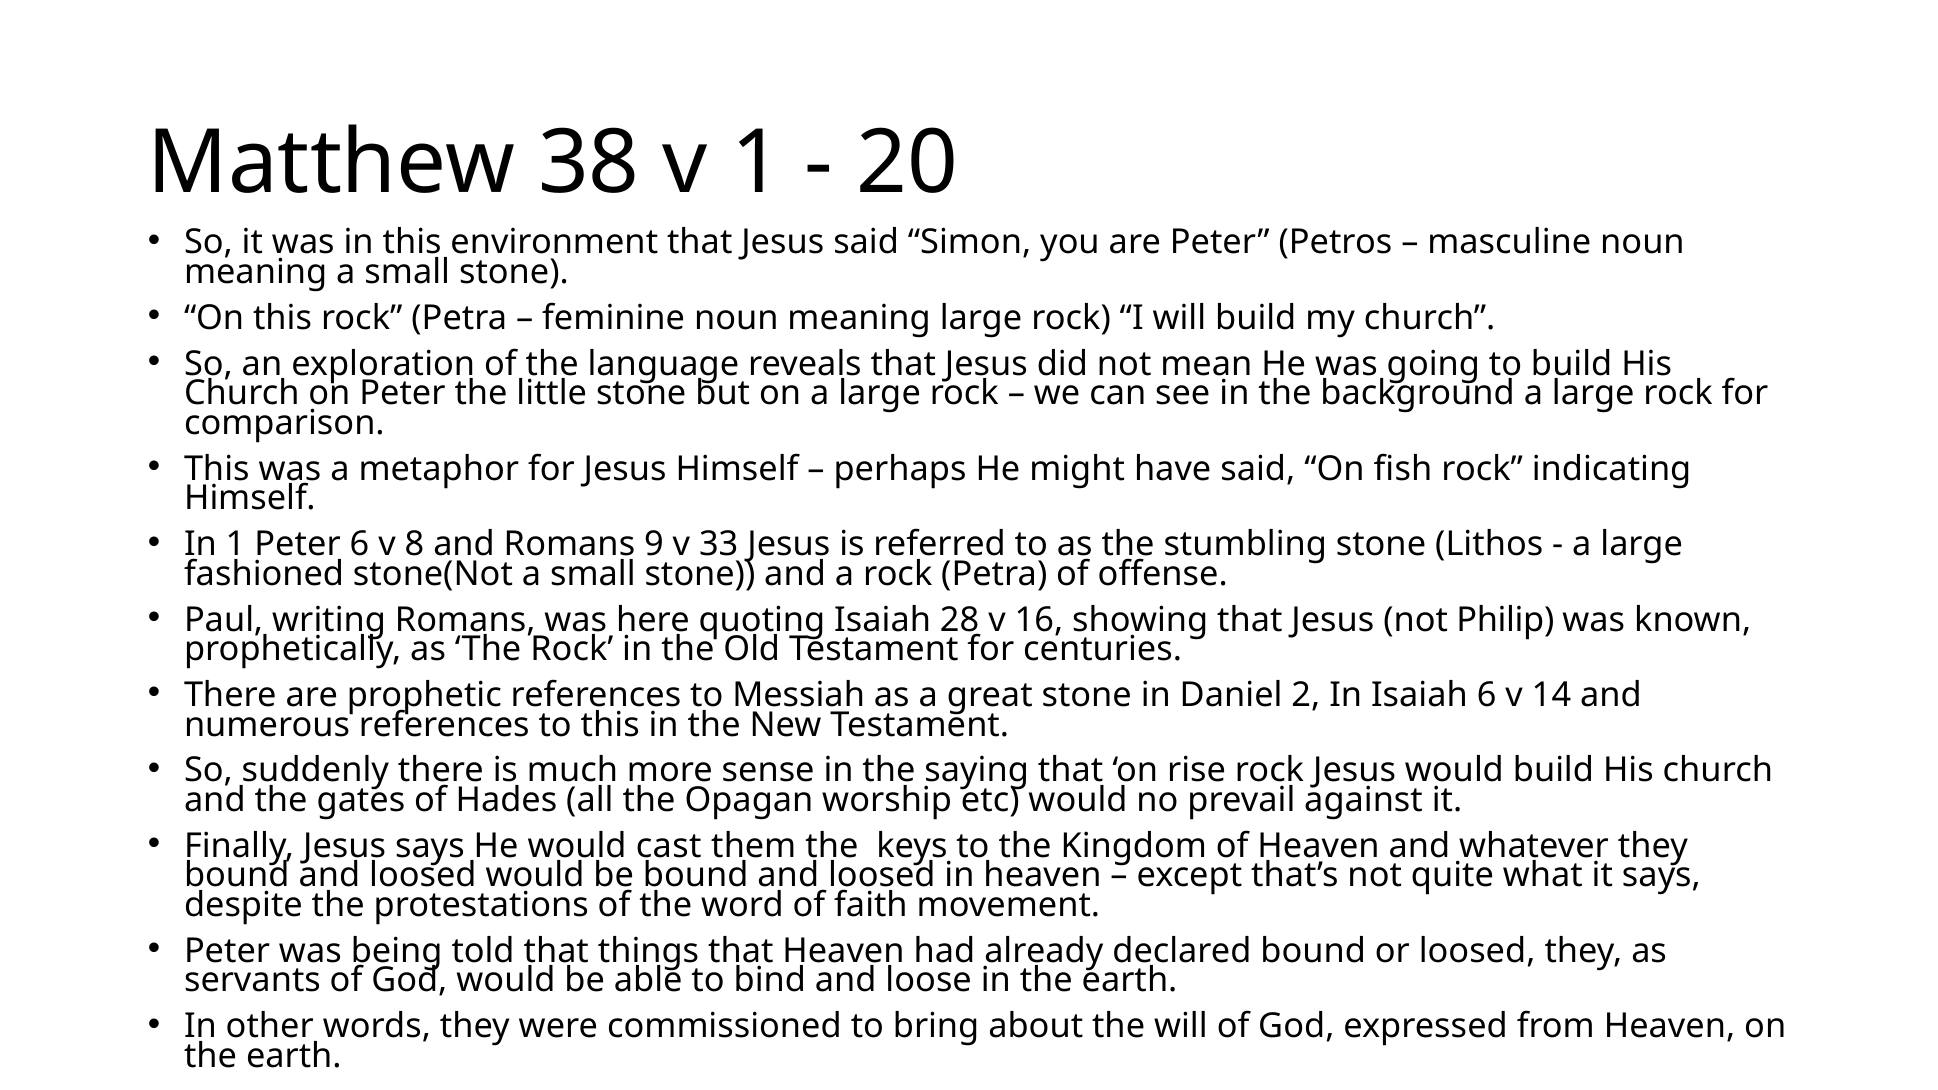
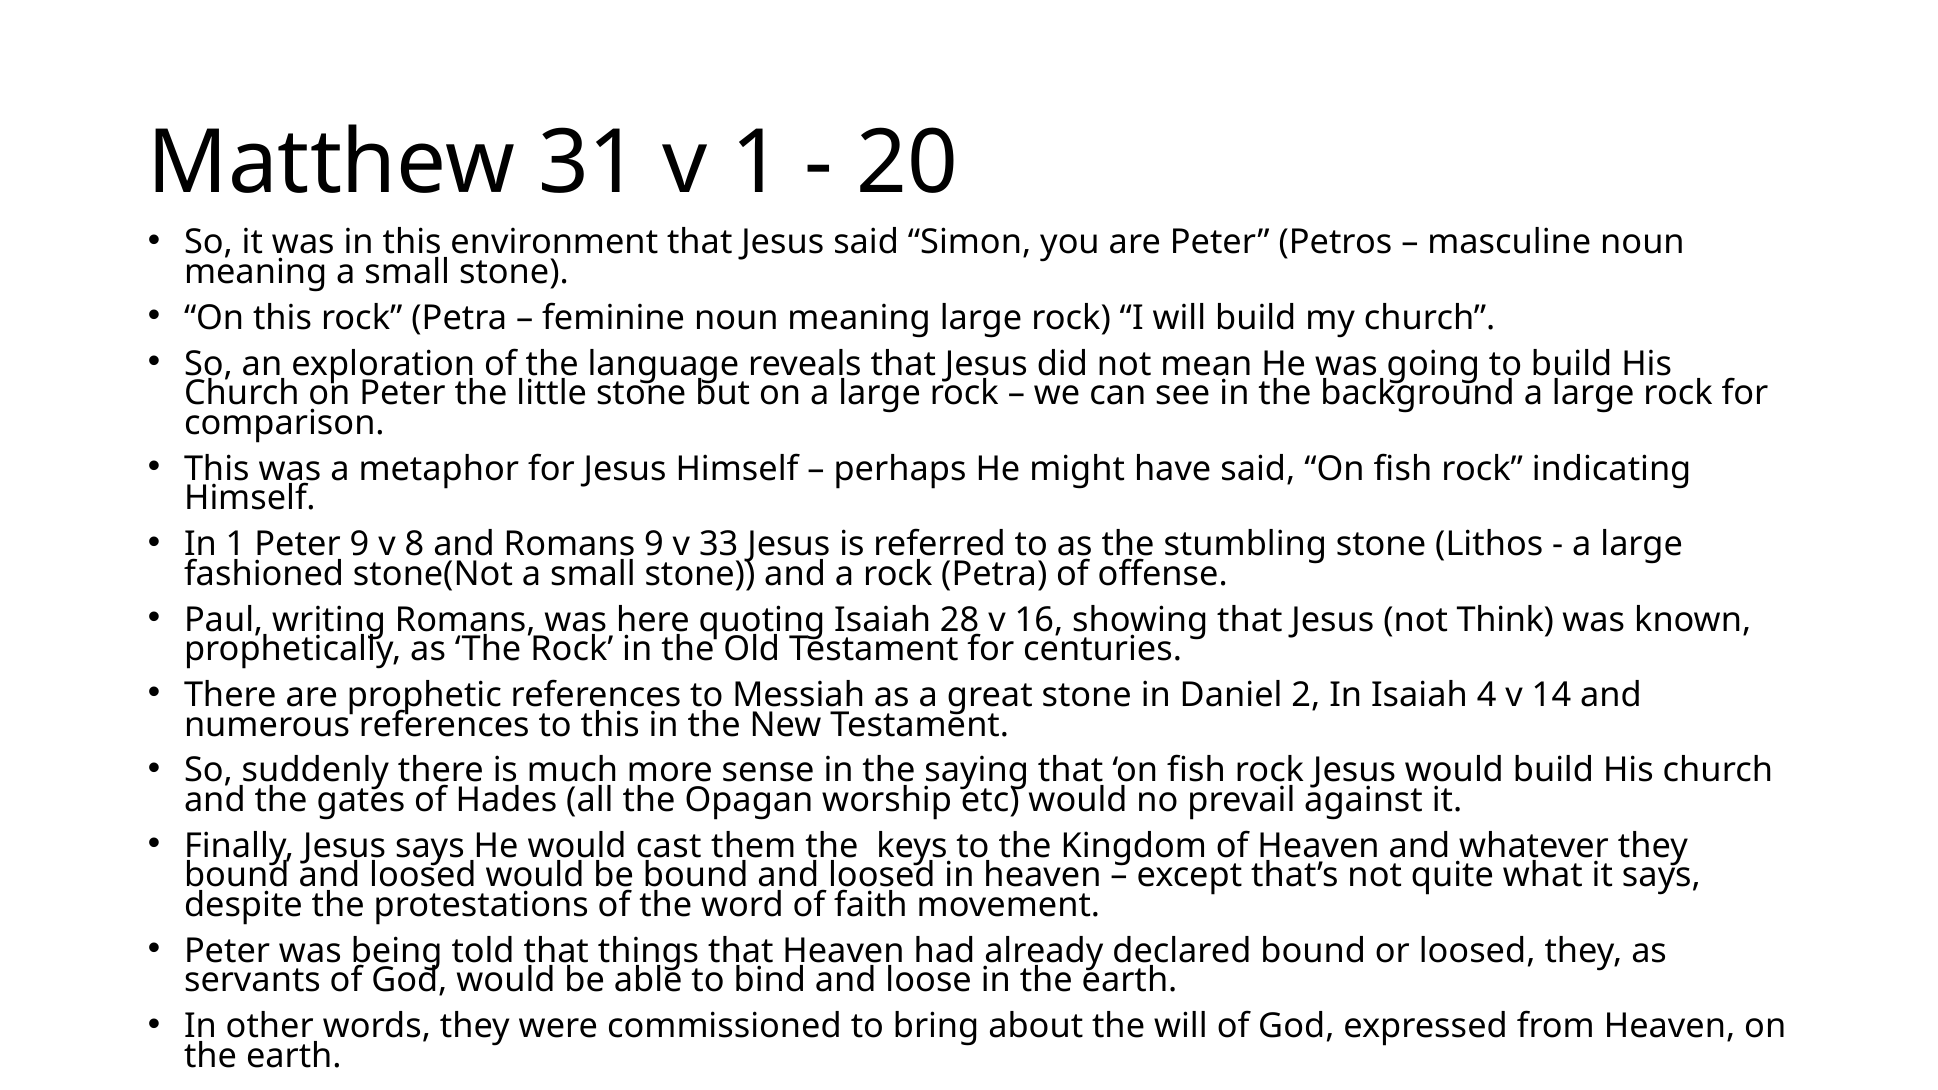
38: 38 -> 31 (589, 163)
Peter 6: 6 -> 9 (359, 544)
Philip: Philip -> Think (1505, 620)
Isaiah 6: 6 -> 4 (1487, 695)
that on rise: rise -> fish (1197, 771)
